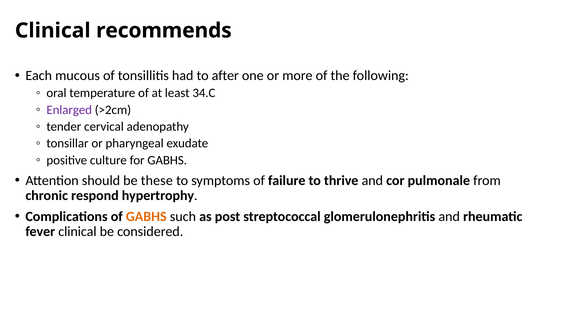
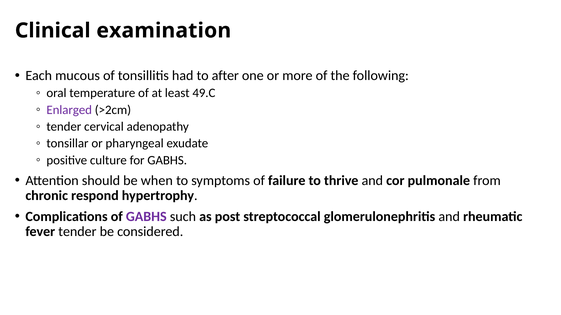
recommends: recommends -> examination (164, 31)
34.C: 34.C -> 49.C (204, 93)
these: these -> when (157, 181)
GABHS colour: orange -> purple (146, 217)
fever clinical: clinical -> tender (77, 232)
